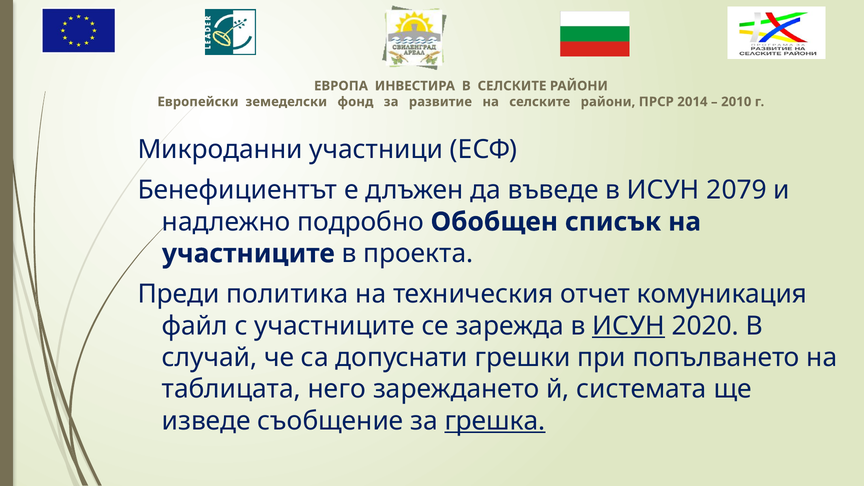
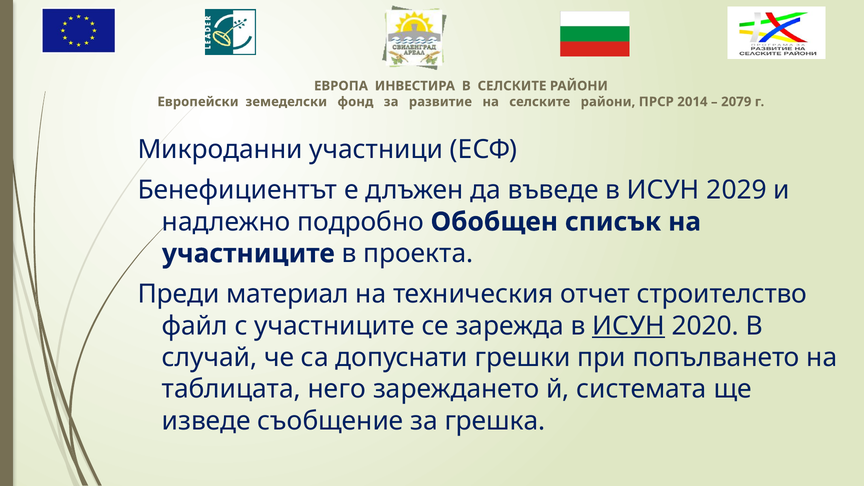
2010: 2010 -> 2079 (736, 102)
2079: 2079 -> 2029 (737, 190)
политика: политика -> материал (288, 294)
комуникация: комуникация -> строителство (722, 294)
грешка underline: present -> none (495, 421)
